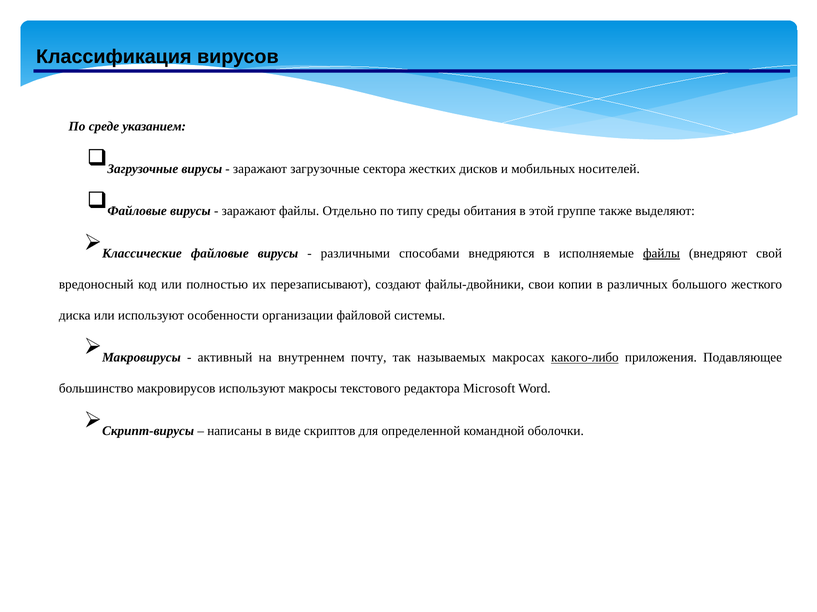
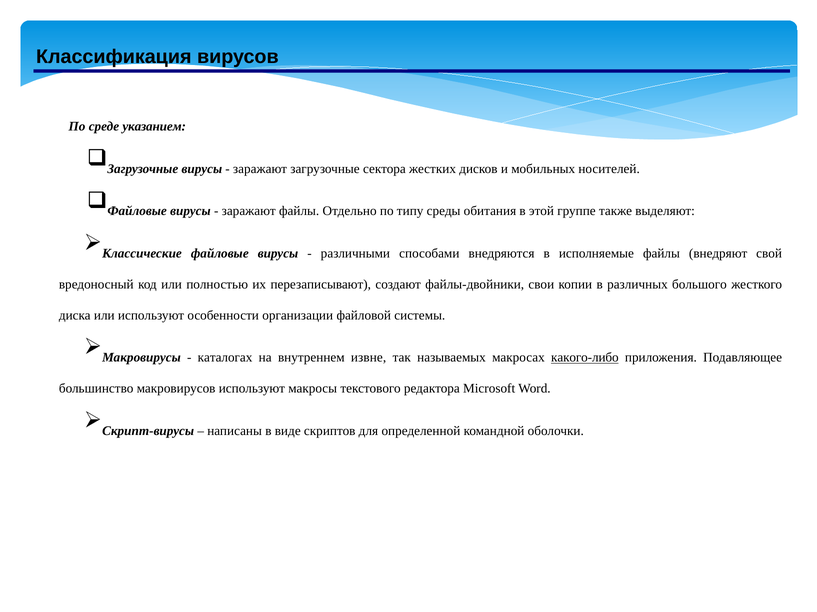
файлы underline: present -> none (661, 254)
активный: активный -> каталогах (225, 358)
почту: почту -> извне (369, 358)
